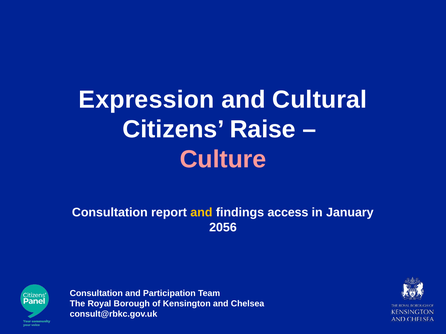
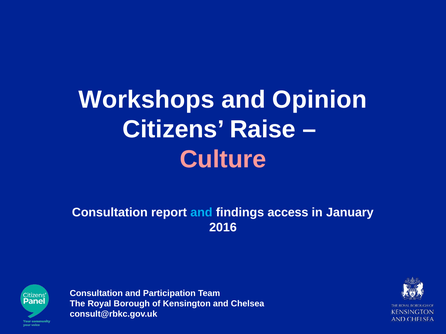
Expression: Expression -> Workshops (147, 100)
Cultural: Cultural -> Opinion (320, 100)
and colour: yellow -> light blue (201, 213)
2056: 2056 -> 2016 (223, 228)
